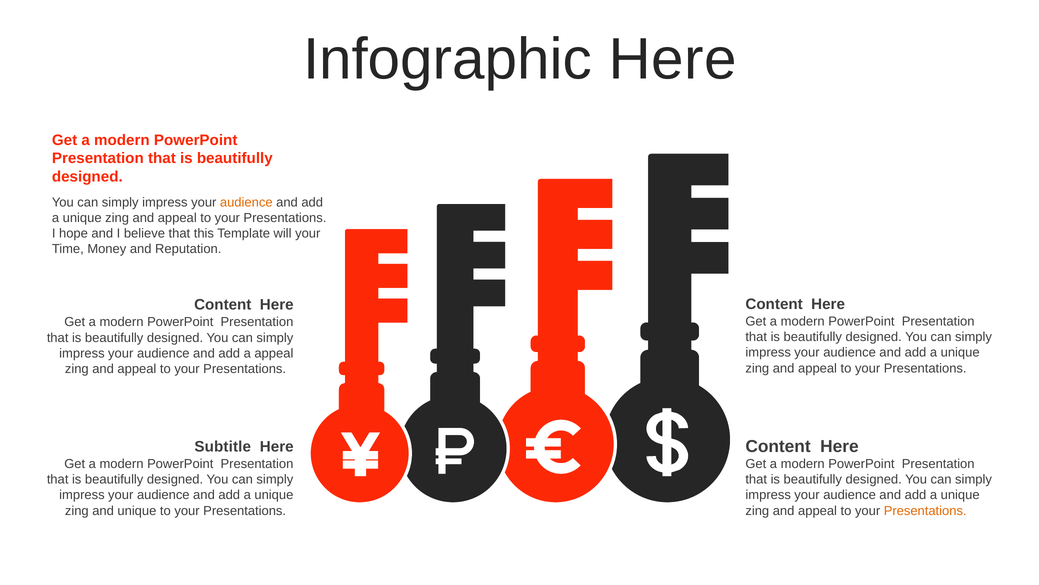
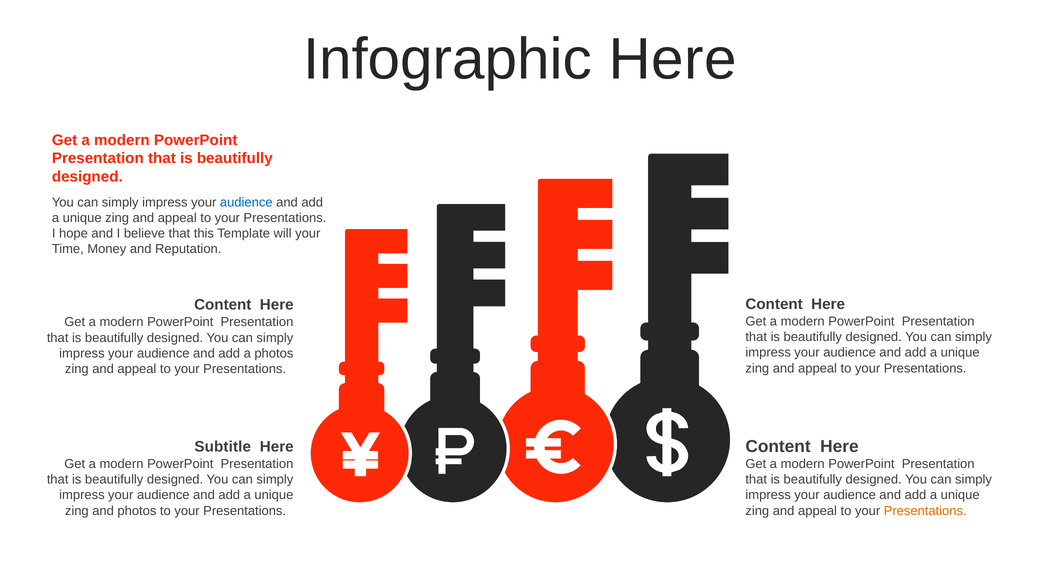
audience colour: orange -> blue (246, 202)
a appeal: appeal -> photos (274, 353)
and unique: unique -> photos (137, 510)
